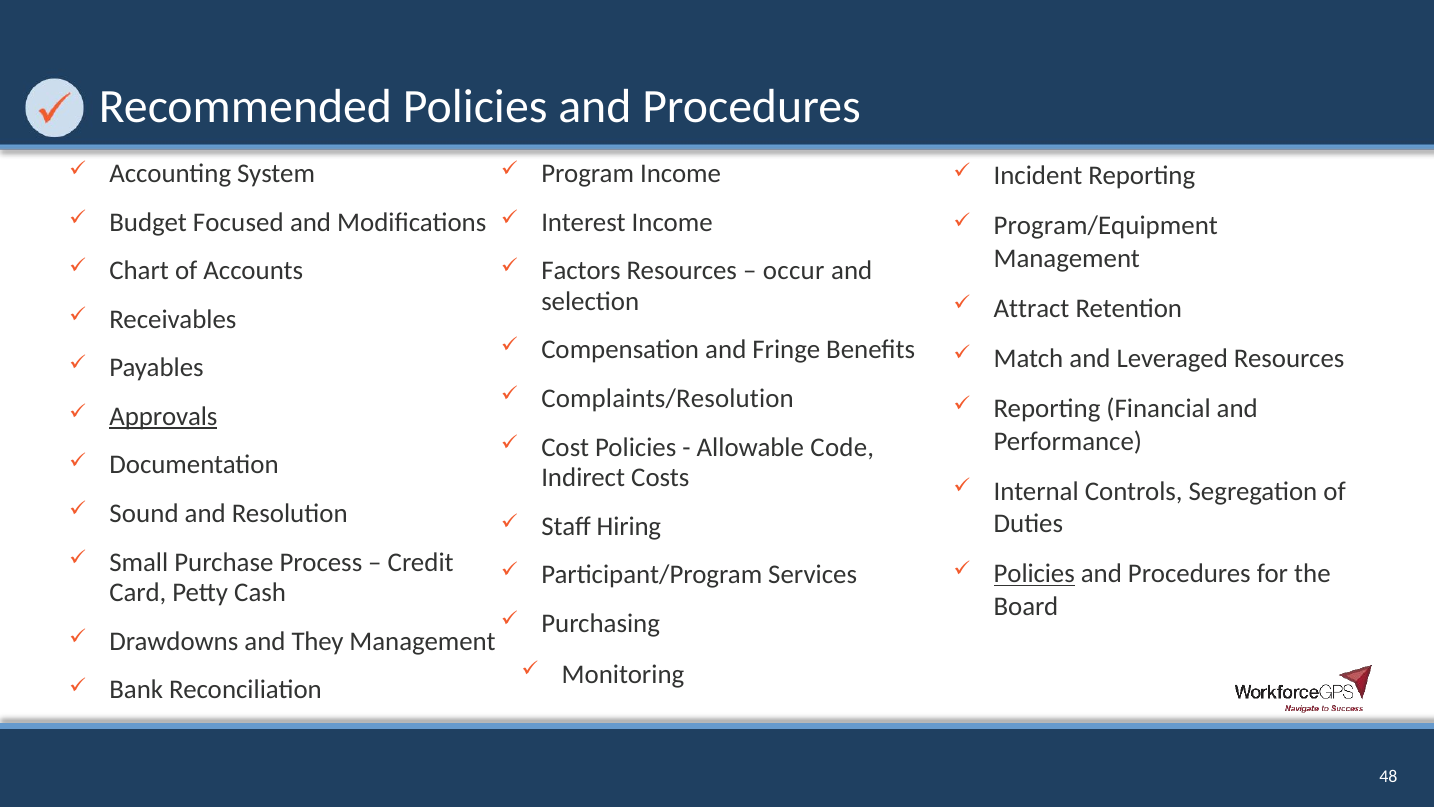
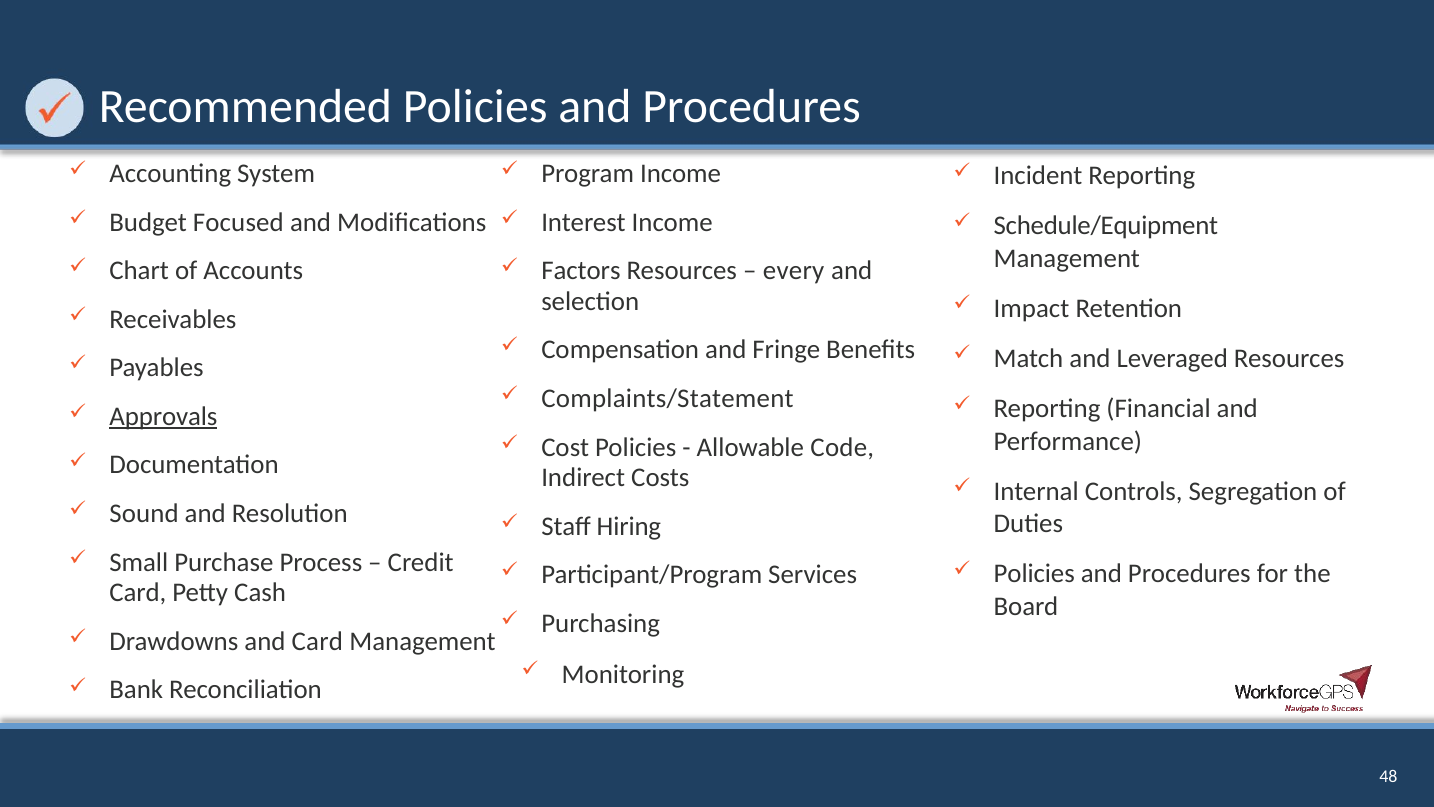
Program/Equipment: Program/Equipment -> Schedule/Equipment (1106, 226)
occur: occur -> every (794, 271)
Attract: Attract -> Impact (1031, 308)
Complaints/Resolution: Complaints/Resolution -> Complaints/Statement (667, 398)
Policies underline: present -> none (1034, 574)
and They: They -> Card (317, 641)
